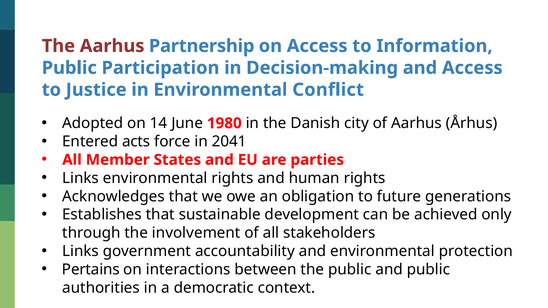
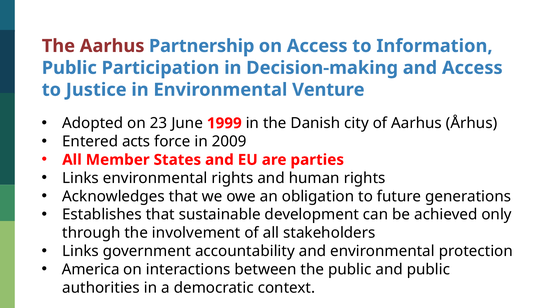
Conflict: Conflict -> Venture (328, 90)
14: 14 -> 23 (159, 123)
1980: 1980 -> 1999 (224, 123)
2041: 2041 -> 2009 (229, 142)
Pertains: Pertains -> America (91, 270)
